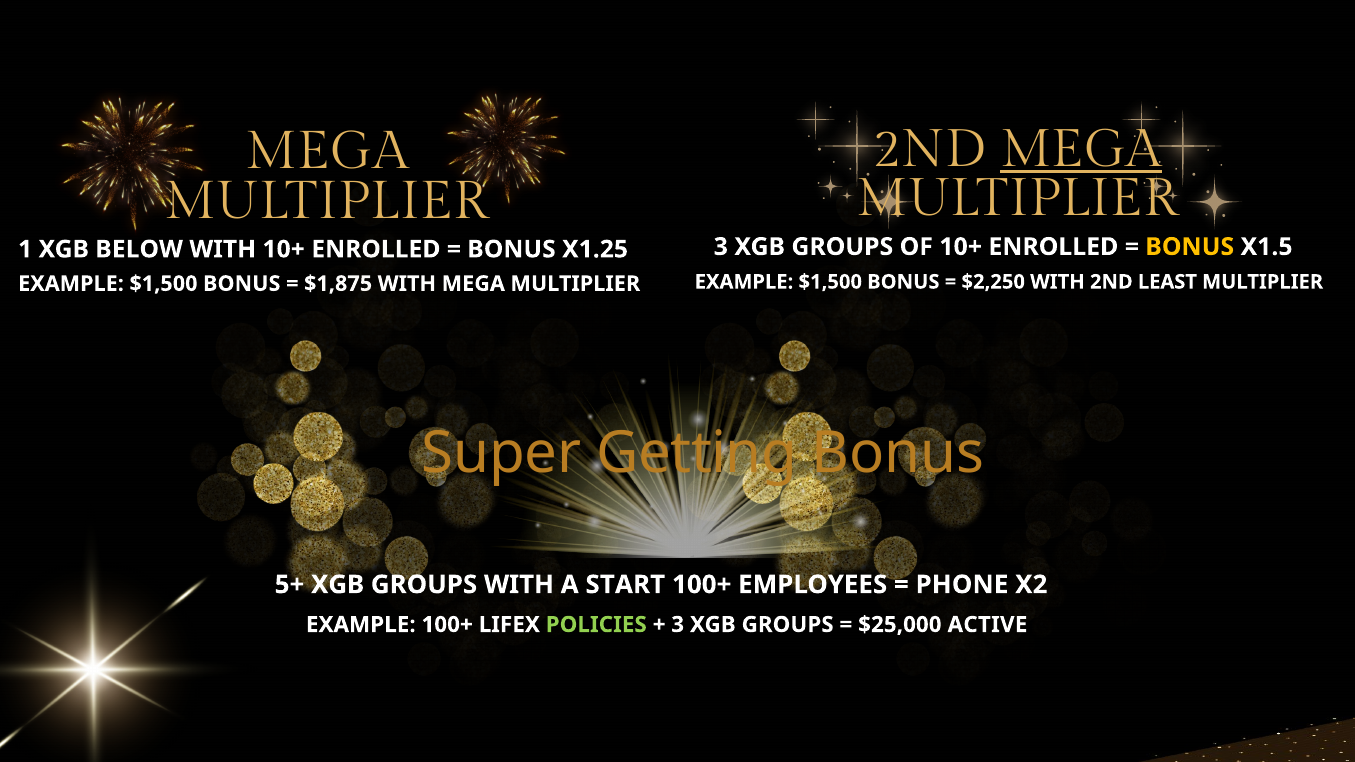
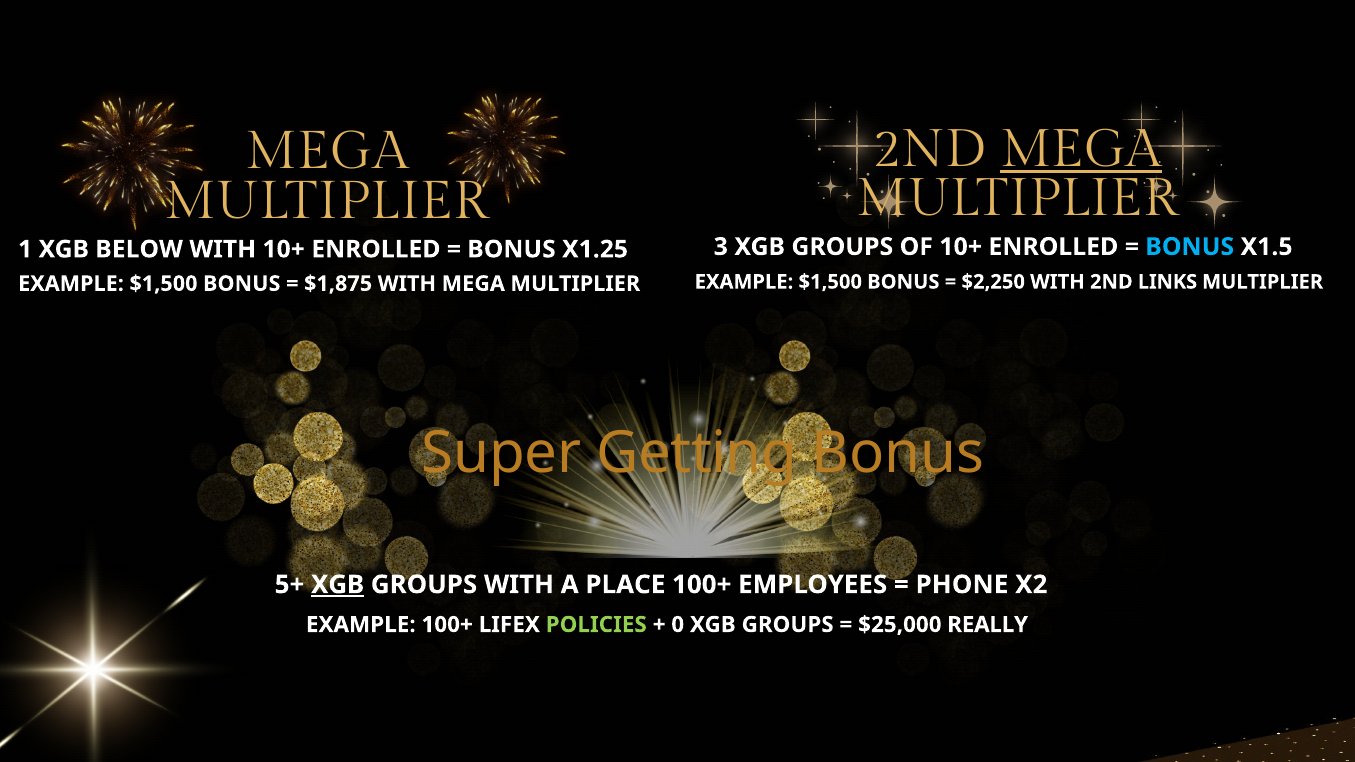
BONUS colour: yellow -> light blue (1190, 247)
LEAST: LEAST -> LINKS (1168, 282)
XGB underline: none -> present (338, 585)
START: START -> PLACE (625, 585)
3: 3 -> 0 (678, 625)
ACTIVE: ACTIVE -> REALLY (988, 625)
